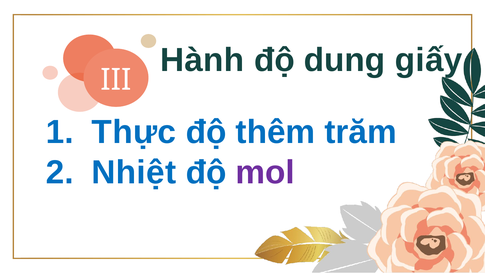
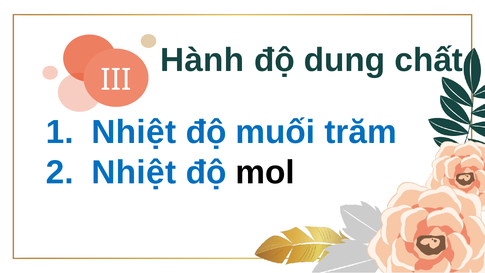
giấy: giấy -> chất (429, 60)
Thực: Thực -> Nhiệt (134, 132)
thêm: thêm -> muối (275, 132)
mol colour: purple -> black (265, 172)
